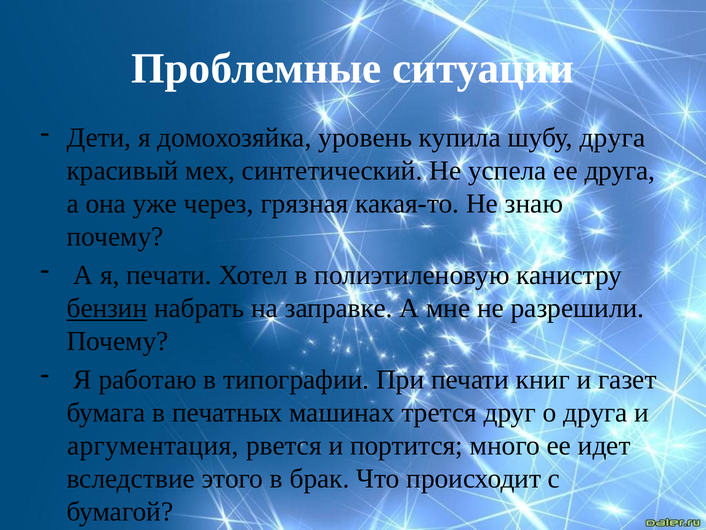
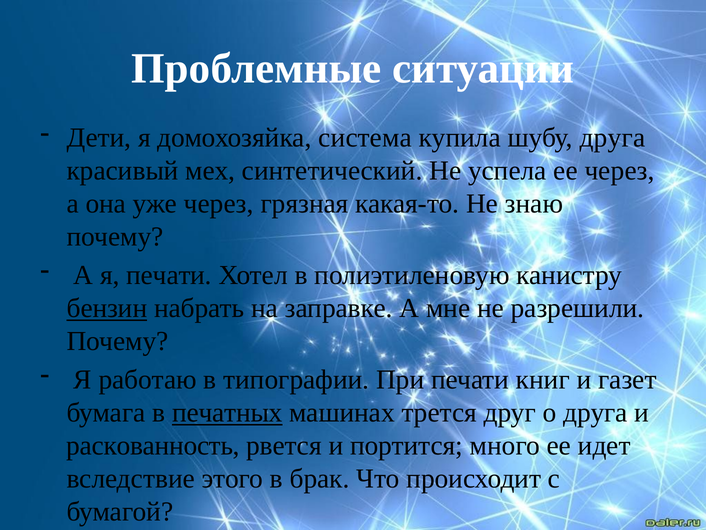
уровень: уровень -> система (365, 138)
ее друга: друга -> через (620, 171)
печатных underline: none -> present (227, 412)
аргументация: аргументация -> раскованность (153, 445)
